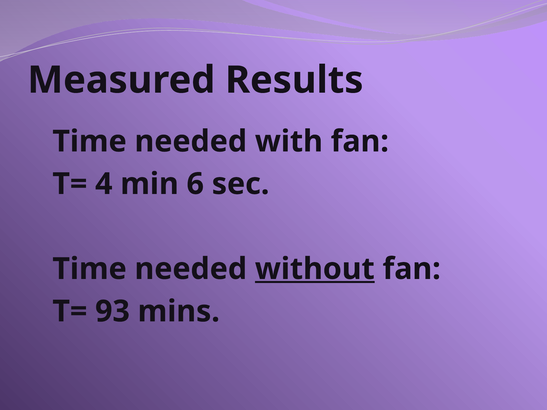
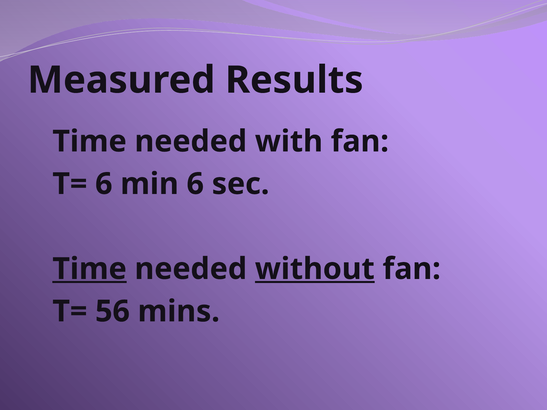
T= 4: 4 -> 6 (104, 184)
Time underline: none -> present (90, 269)
93: 93 -> 56 (112, 312)
